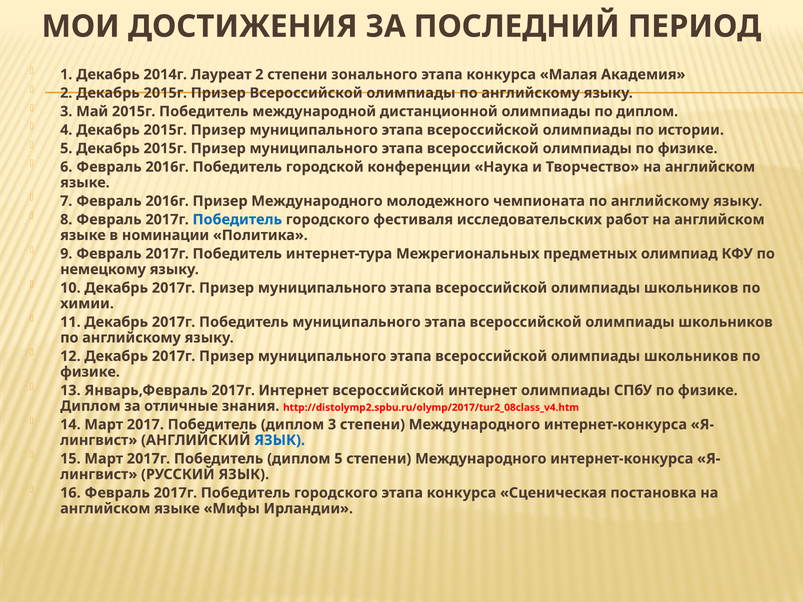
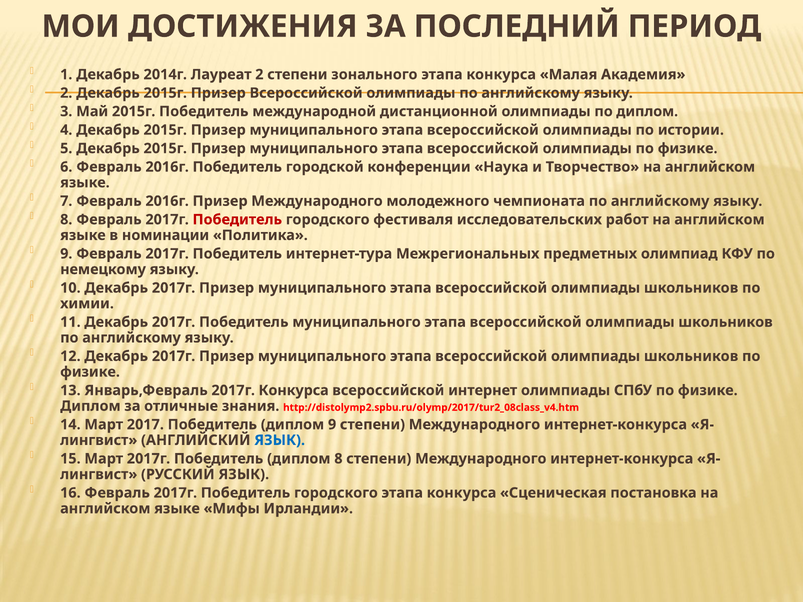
Победитель colour: blue -> red (237, 220)
2017г Интернет: Интернет -> Конкурса (294, 391)
диплом 3: 3 -> 9 (332, 425)
диплом 5: 5 -> 8 (338, 459)
